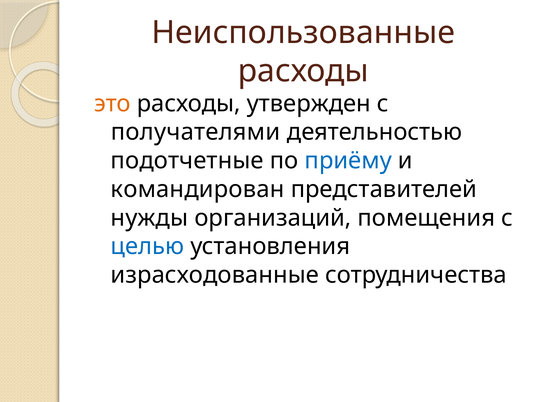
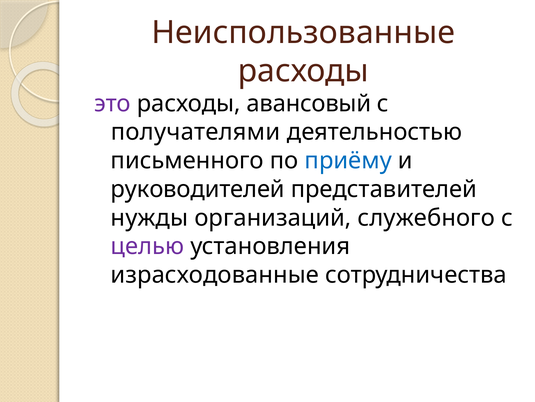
это colour: orange -> purple (112, 103)
утвержден: утвержден -> авансовый (309, 103)
подотчетные: подотчетные -> письменного (187, 160)
командирован: командирован -> руководителей (198, 189)
помещения: помещения -> служебного (426, 217)
целью colour: blue -> purple (147, 246)
